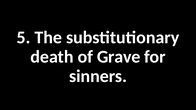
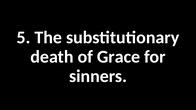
Grave: Grave -> Grace (119, 57)
